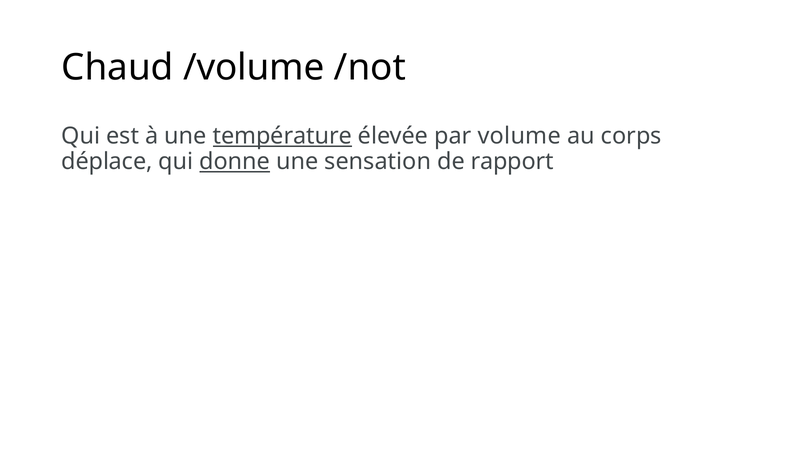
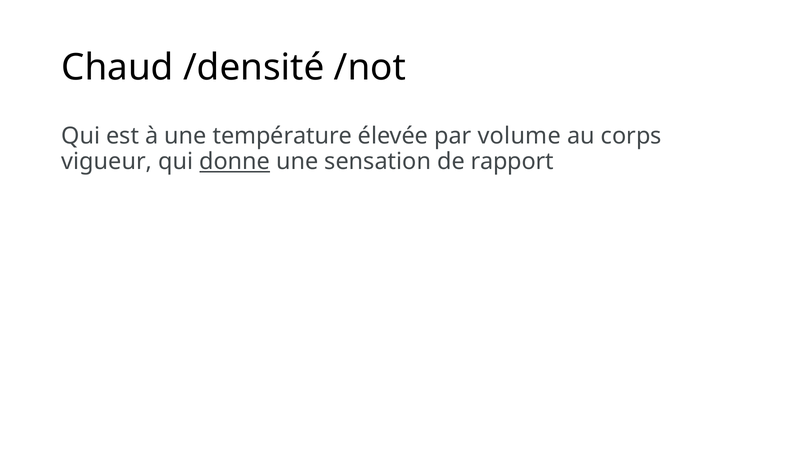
/volume: /volume -> /densité (254, 68)
température underline: present -> none (282, 136)
déplace: déplace -> vigueur (107, 161)
